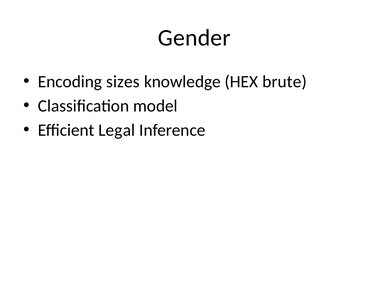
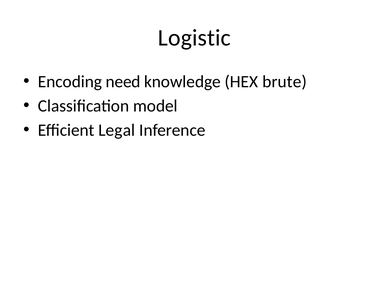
Gender: Gender -> Logistic (194, 38)
sizes: sizes -> need (123, 82)
